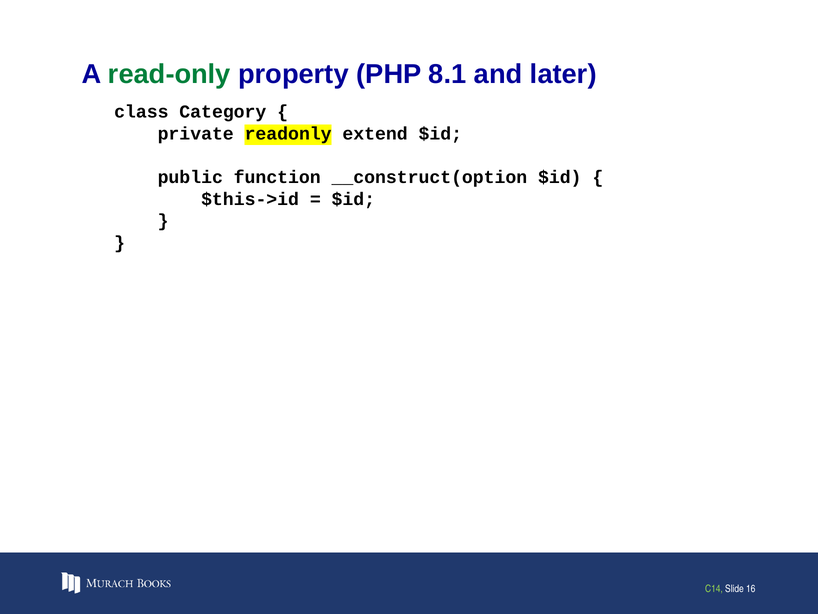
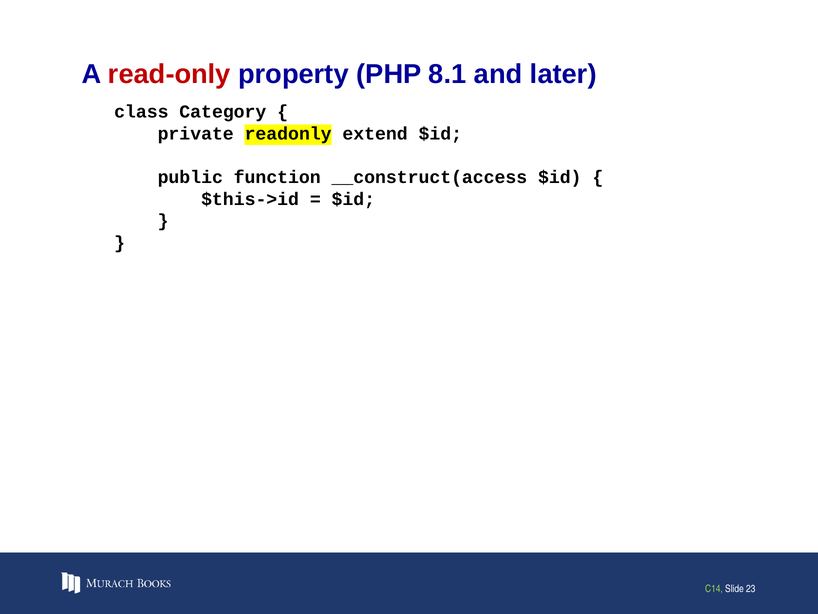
read-only colour: green -> red (169, 74)
__construct(option: __construct(option -> __construct(access (429, 177)
16: 16 -> 23 (751, 589)
